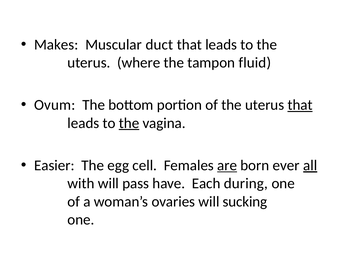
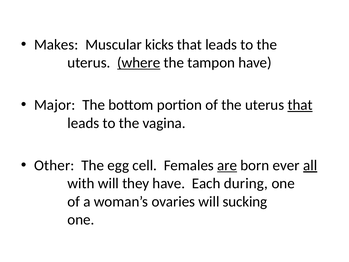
duct: duct -> kicks (159, 45)
where underline: none -> present (139, 63)
tampon fluid: fluid -> have (255, 63)
Ovum: Ovum -> Major (55, 105)
the underline: present -> none (129, 123)
Easier: Easier -> Other (54, 165)
pass: pass -> they (136, 183)
